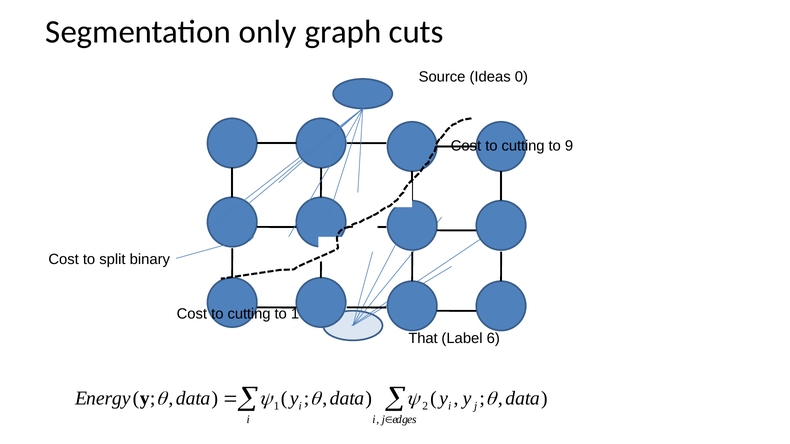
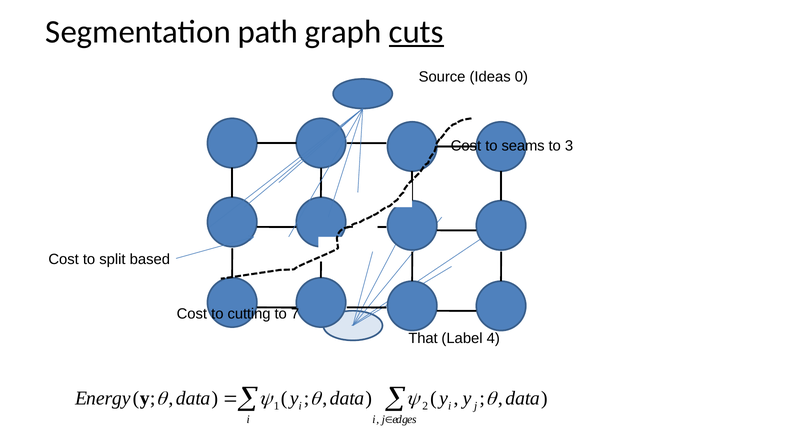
only: only -> path (268, 32)
cuts underline: none -> present (416, 32)
cutting: cutting -> seams (523, 146)
9: 9 -> 3 (569, 146)
binary: binary -> based (150, 260)
to 1: 1 -> 7 (295, 314)
6: 6 -> 4 (493, 339)
